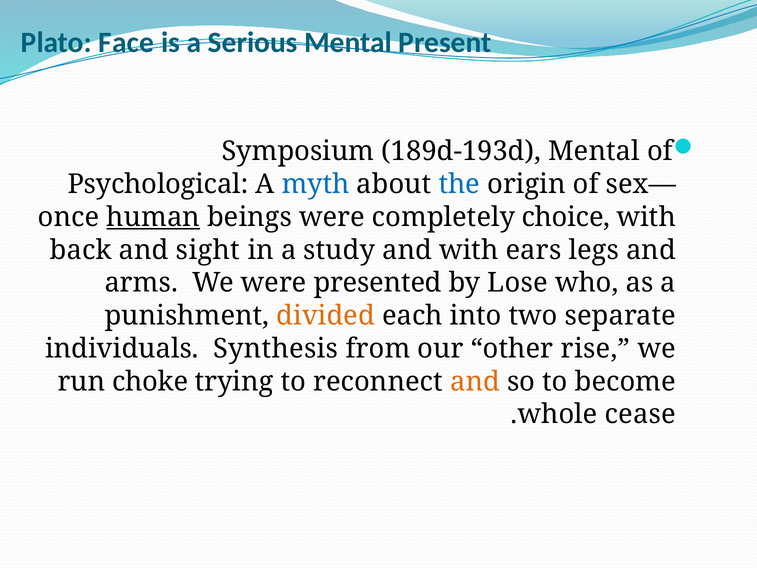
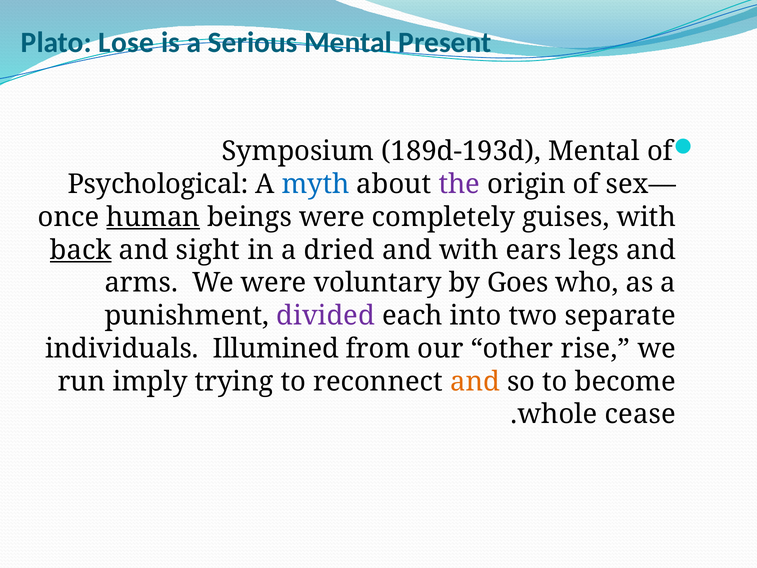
Face: Face -> Lose (126, 42)
the colour: blue -> purple (459, 184)
choice: choice -> guises (566, 217)
back underline: none -> present (81, 250)
study: study -> dried (339, 250)
presented: presented -> voluntary (378, 283)
Lose: Lose -> Goes (518, 283)
divided colour: orange -> purple (326, 316)
Synthesis: Synthesis -> Illumined (276, 349)
choke: choke -> imply (150, 381)
